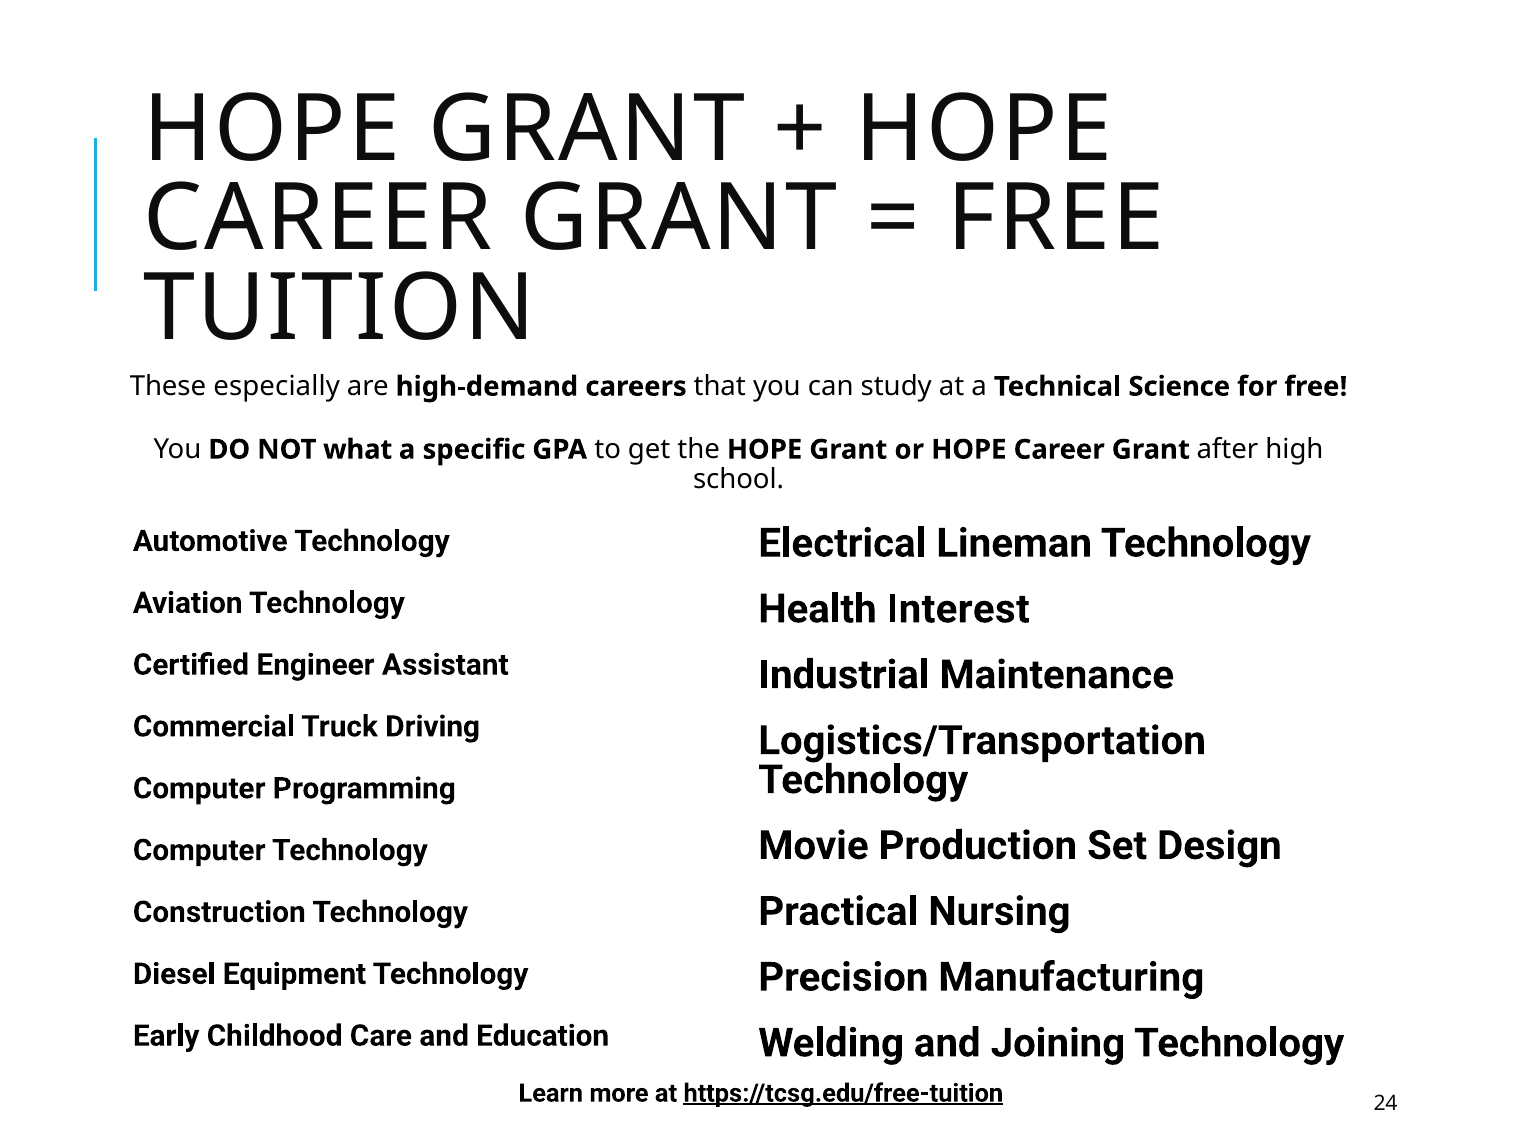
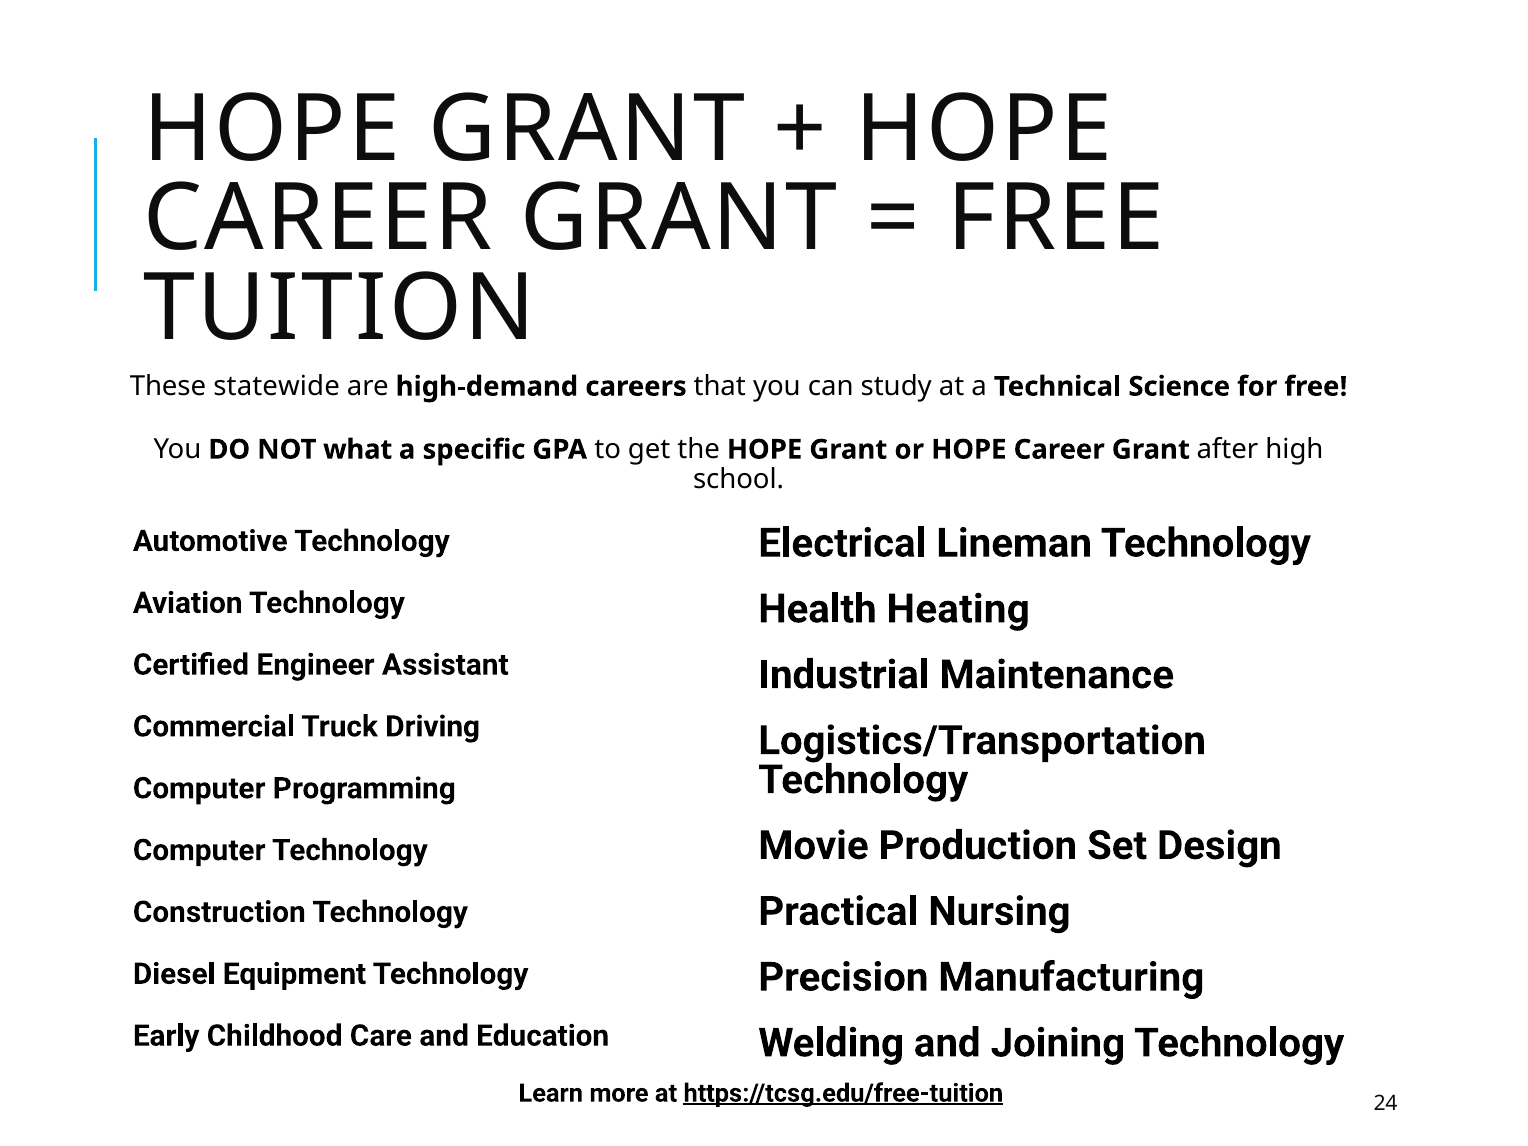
especially: especially -> statewide (277, 387)
Interest: Interest -> Heating (958, 609)
